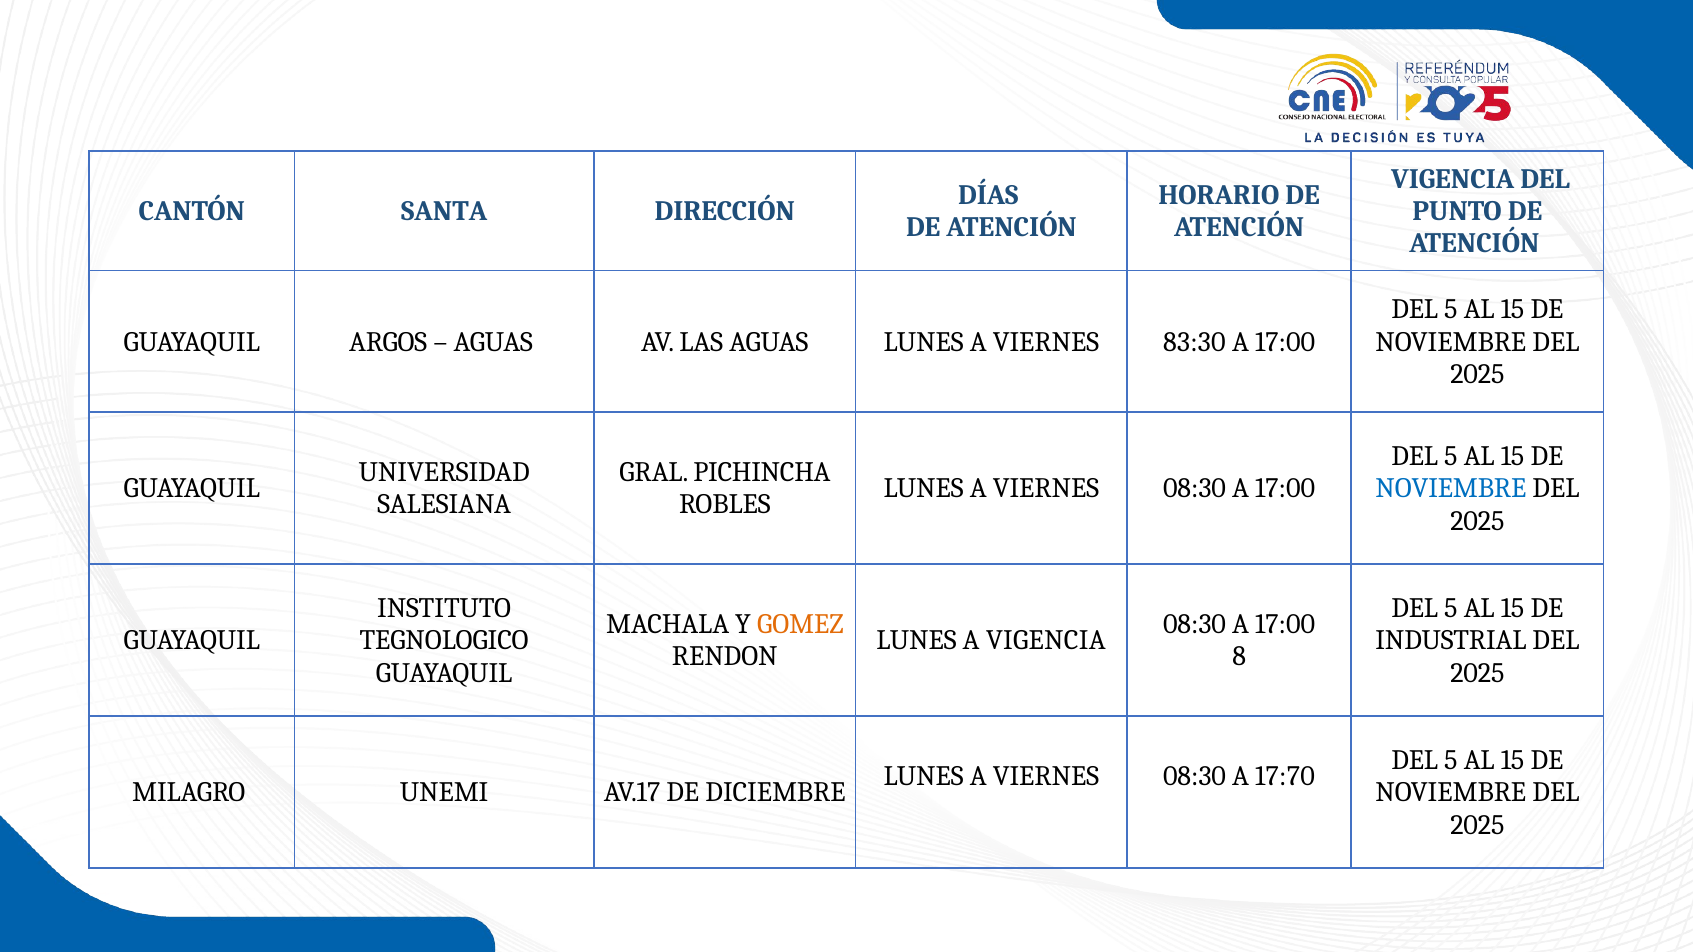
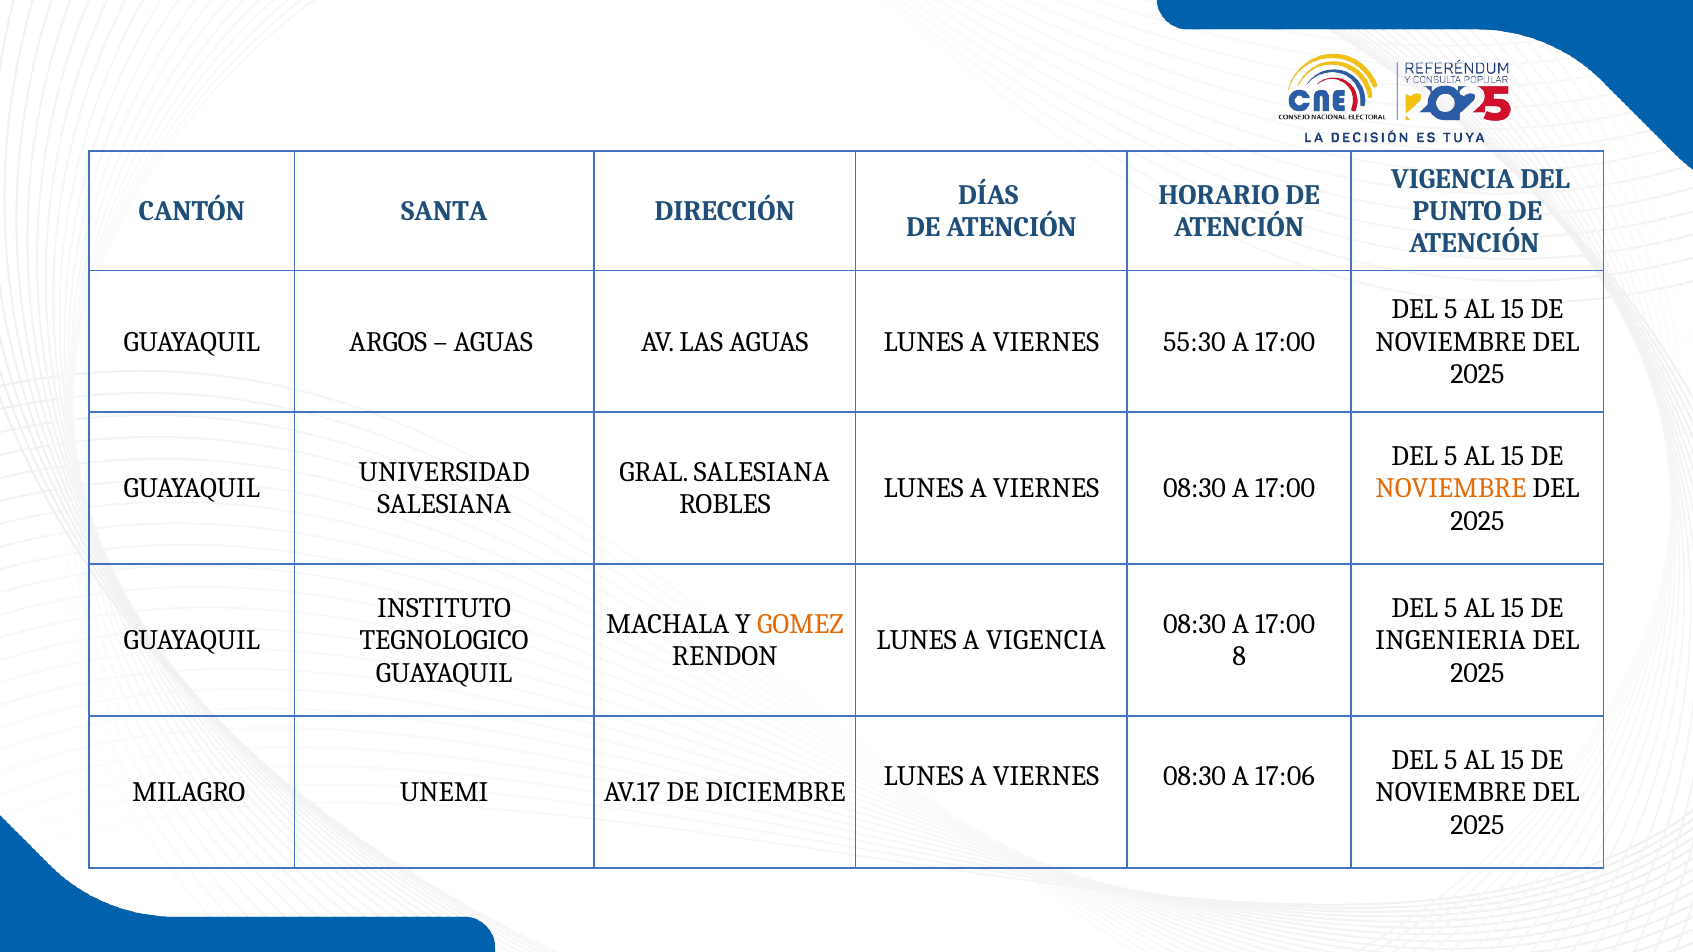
83:30: 83:30 -> 55:30 (1194, 342)
GRAL PICHINCHA: PICHINCHA -> SALESIANA (762, 472)
NOVIEMBRE colour: blue -> orange (1451, 489)
INDUSTRIAL: INDUSTRIAL -> INGENIERIA (1451, 641)
17:70: 17:70 -> 17:06 (1285, 777)
